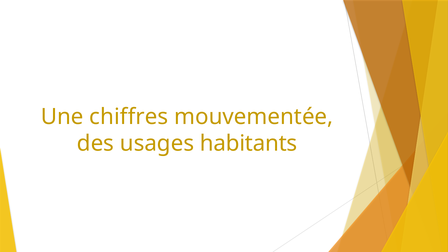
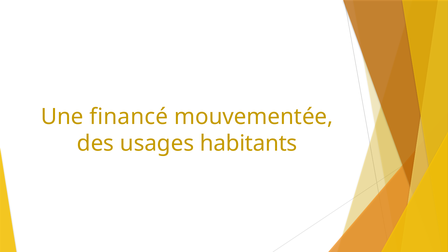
chiffres: chiffres -> financé (129, 117)
